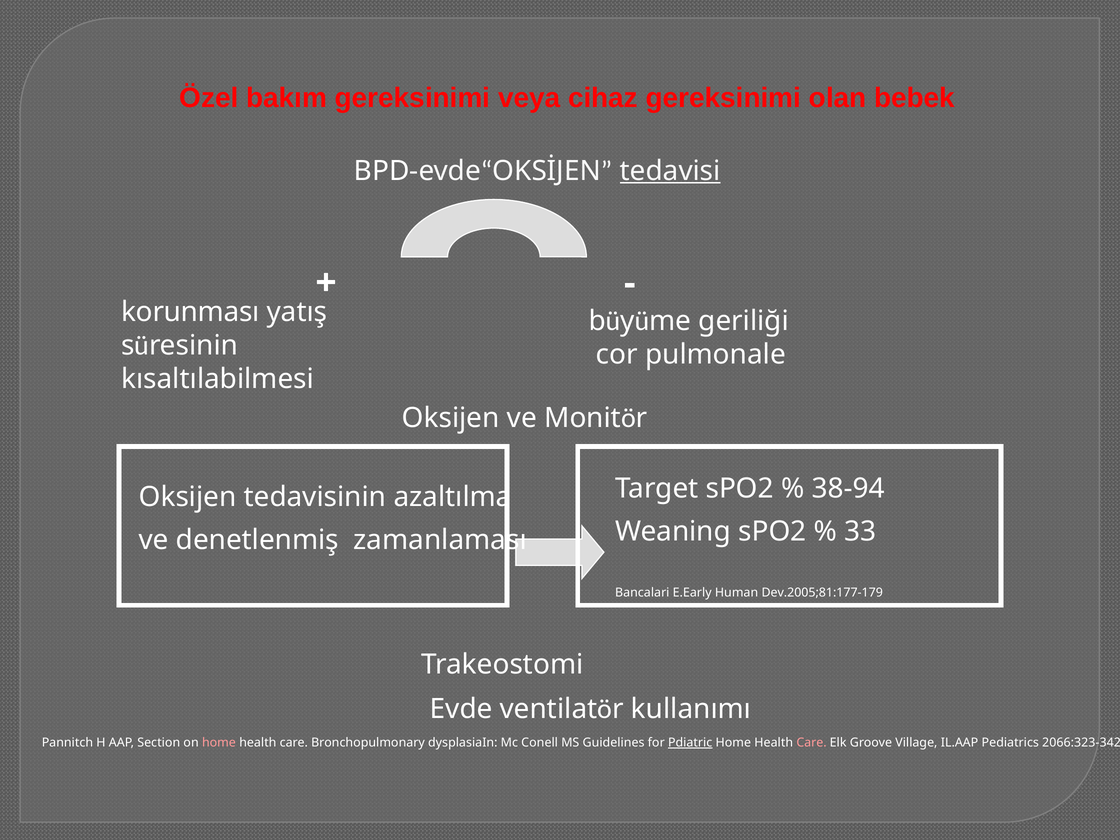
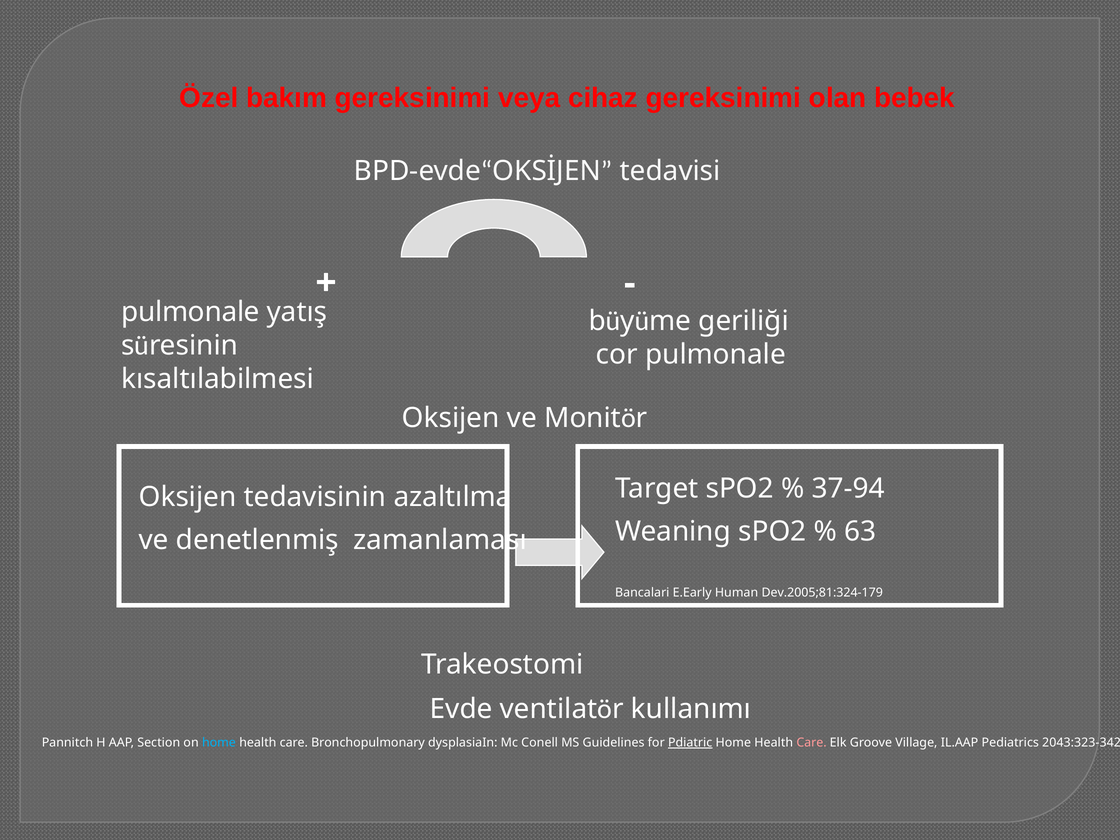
tedavisi underline: present -> none (670, 171)
korunması: korunması -> pulmonale (190, 312)
38-94: 38-94 -> 37-94 (848, 488)
33: 33 -> 63 (860, 531)
Dev.2005;81:177-179: Dev.2005;81:177-179 -> Dev.2005;81:324-179 (822, 592)
home colour: pink -> light blue (219, 743)
2066:323-342: 2066:323-342 -> 2043:323-342 (1082, 743)
